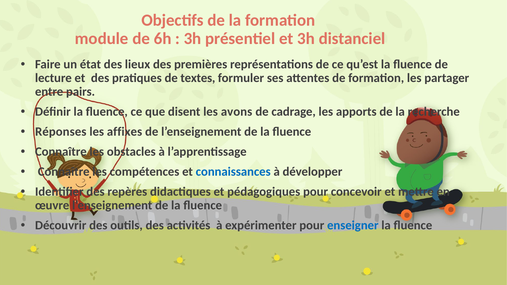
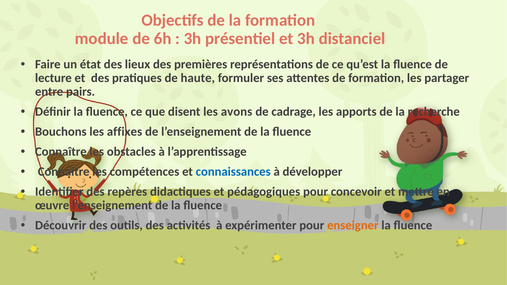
textes: textes -> haute (198, 78)
Réponses: Réponses -> Bouchons (61, 132)
enseigner colour: blue -> orange (353, 226)
